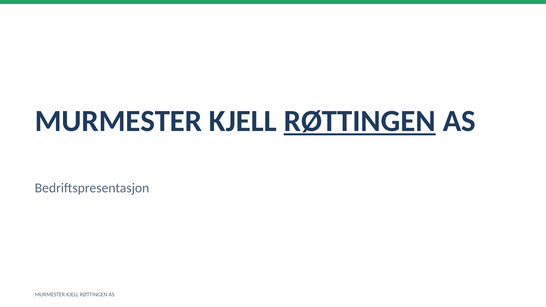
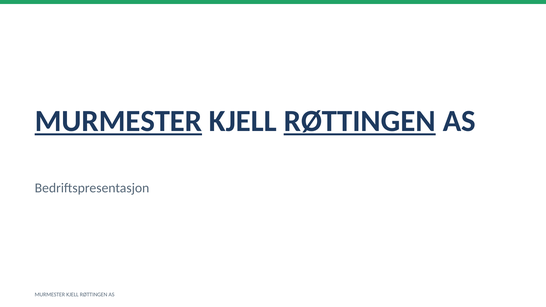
MURMESTER underline: none -> present (118, 121)
